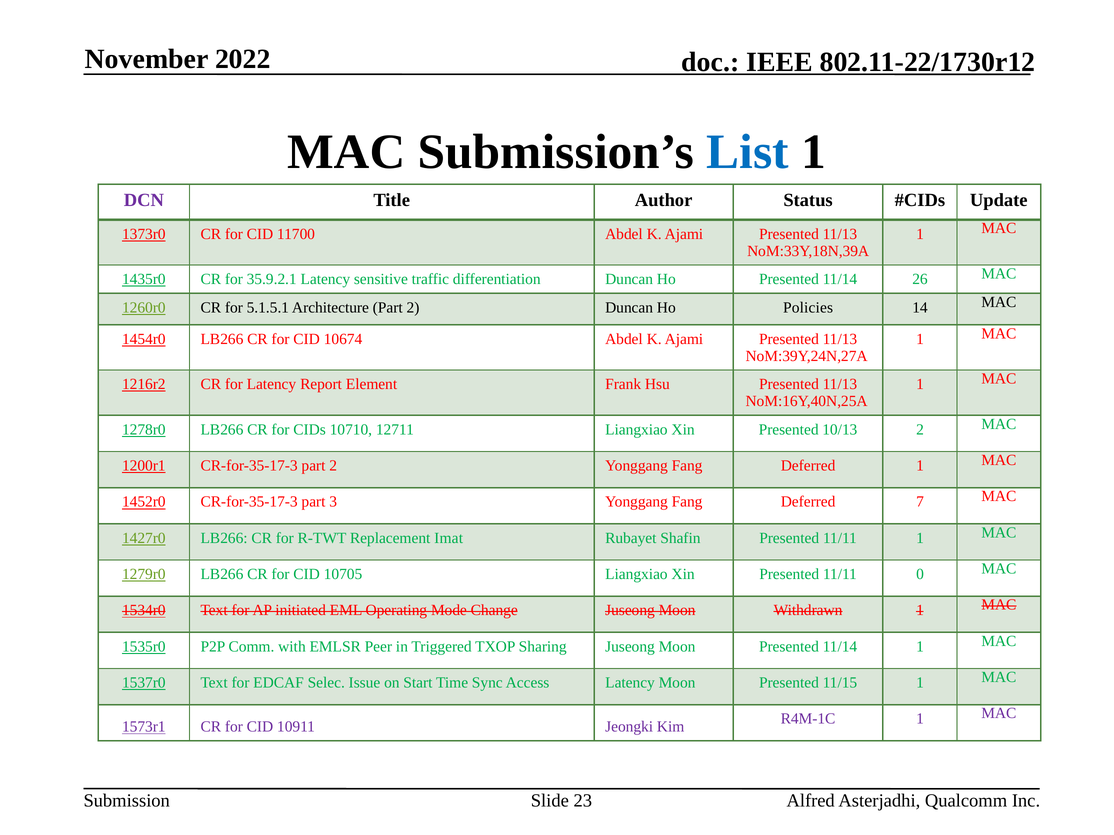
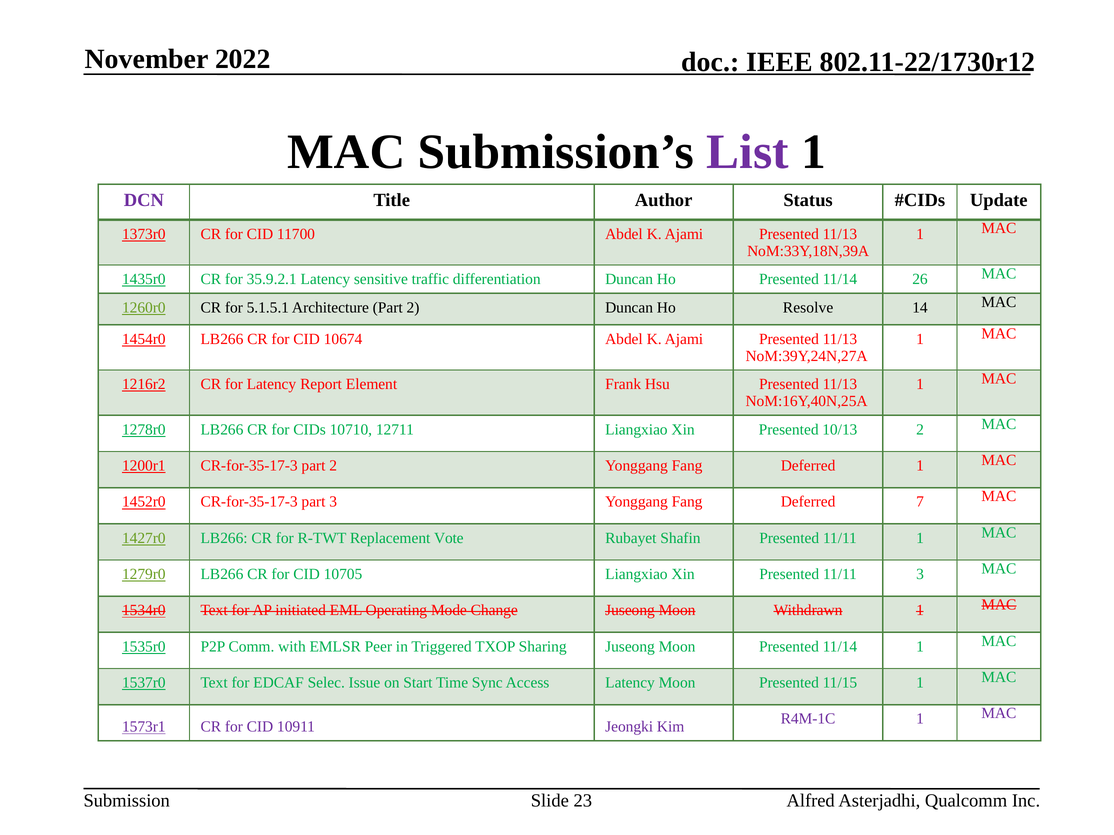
List colour: blue -> purple (748, 152)
Policies: Policies -> Resolve (808, 308)
Imat: Imat -> Vote (449, 538)
11/11 0: 0 -> 3 (920, 575)
